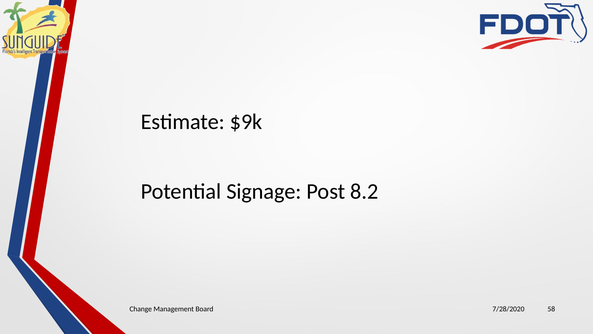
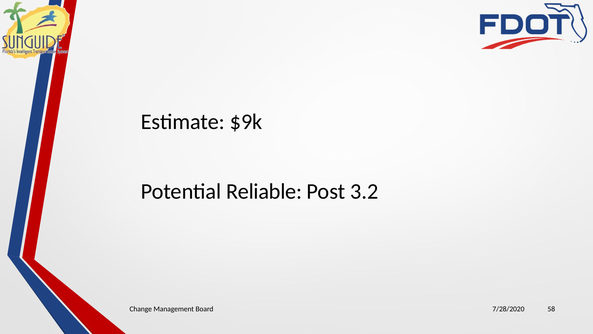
Signage: Signage -> Reliable (264, 191)
8.2: 8.2 -> 3.2 (364, 191)
